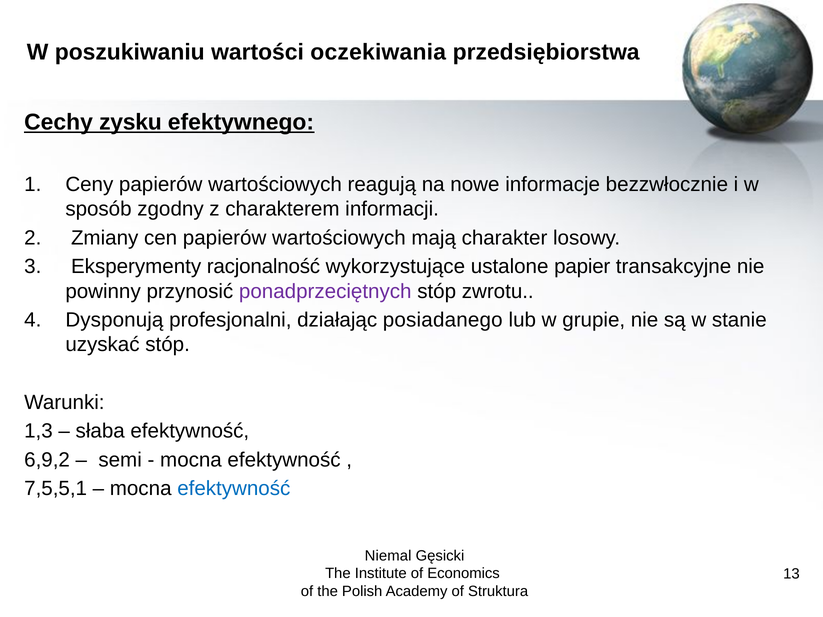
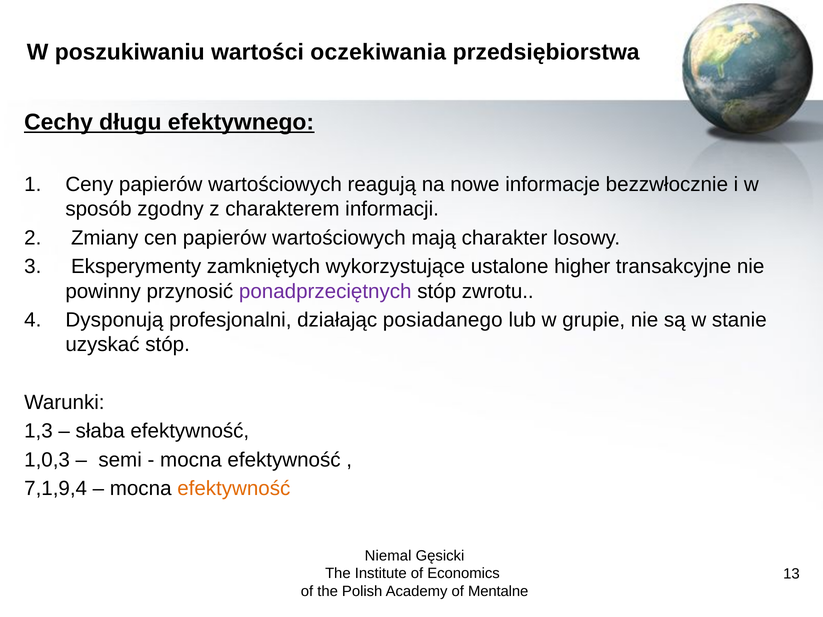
zysku: zysku -> długu (130, 122)
racjonalność: racjonalność -> zamkniętych (263, 267)
papier: papier -> higher (582, 267)
6,9,2: 6,9,2 -> 1,0,3 (47, 460)
7,5,5,1: 7,5,5,1 -> 7,1,9,4 (56, 489)
efektywność colour: blue -> orange (234, 489)
Struktura: Struktura -> Mentalne (498, 592)
